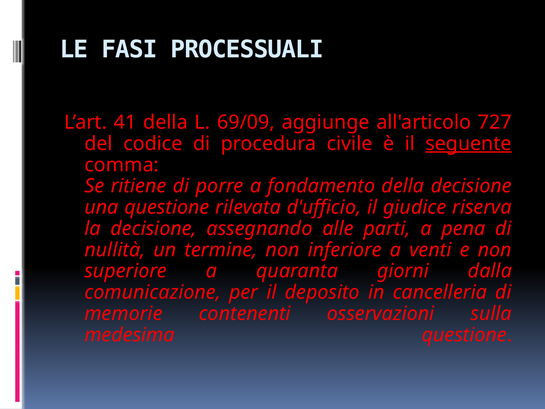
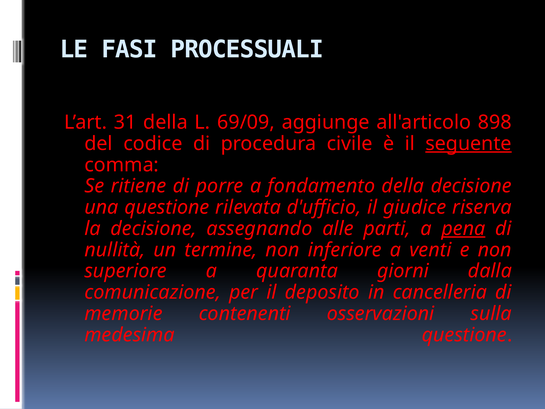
41: 41 -> 31 (125, 122)
727: 727 -> 898 (495, 122)
pena underline: none -> present (463, 228)
